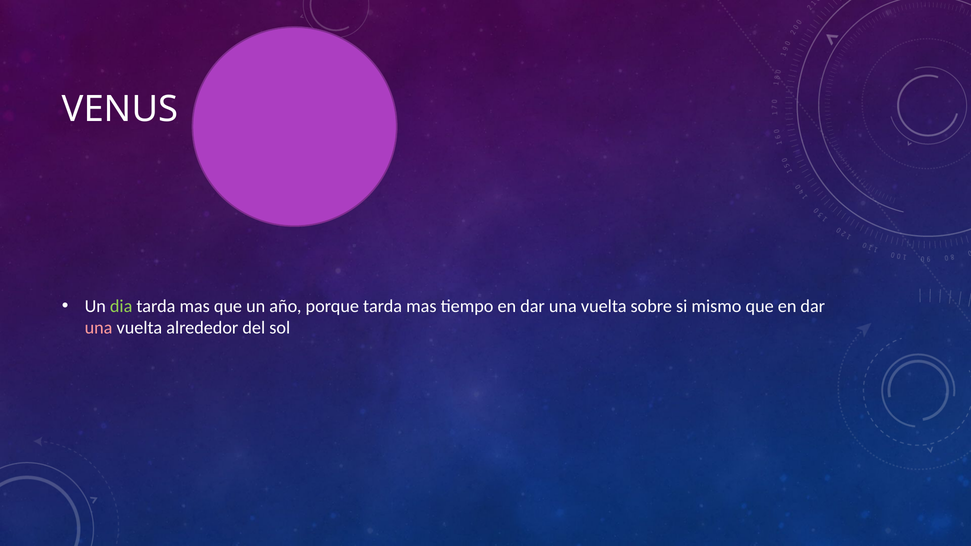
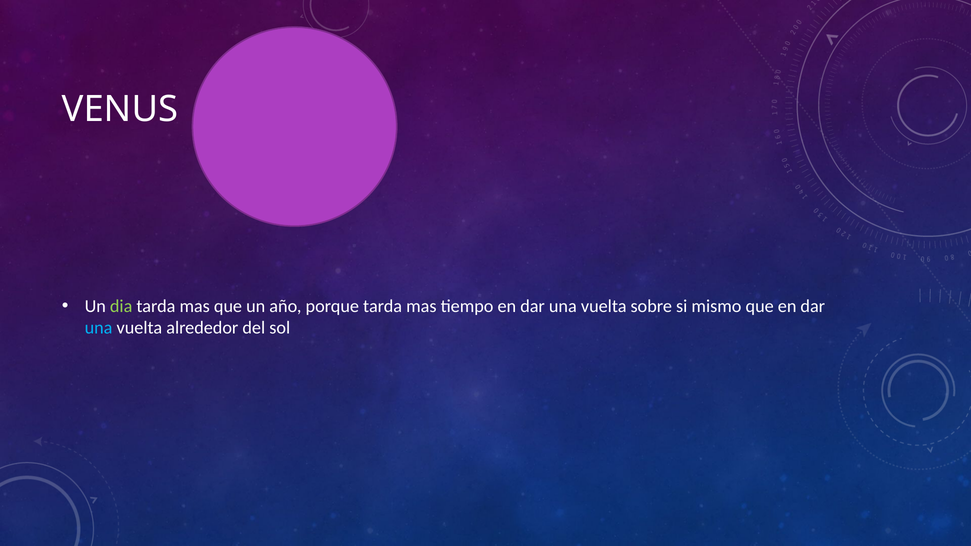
una colour: pink -> light blue (99, 328)
